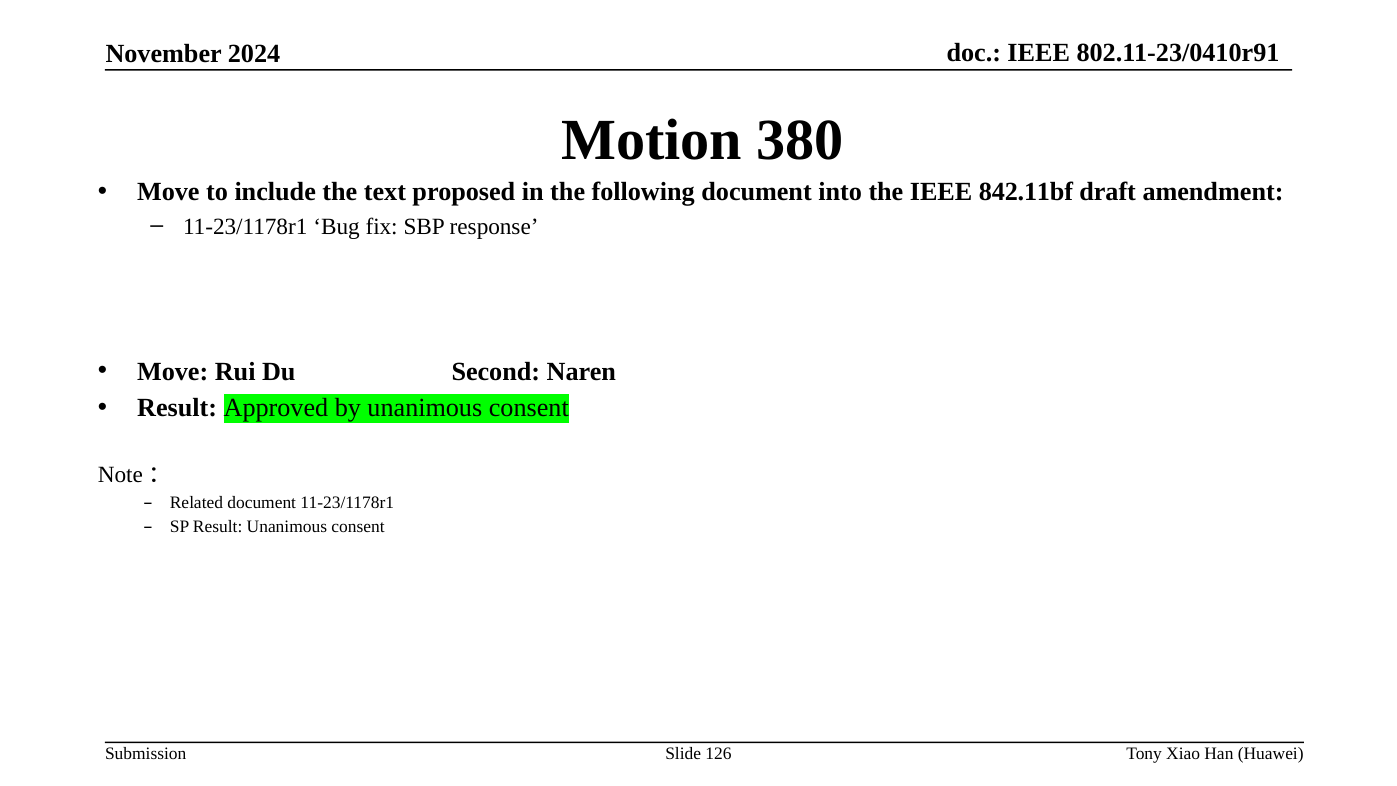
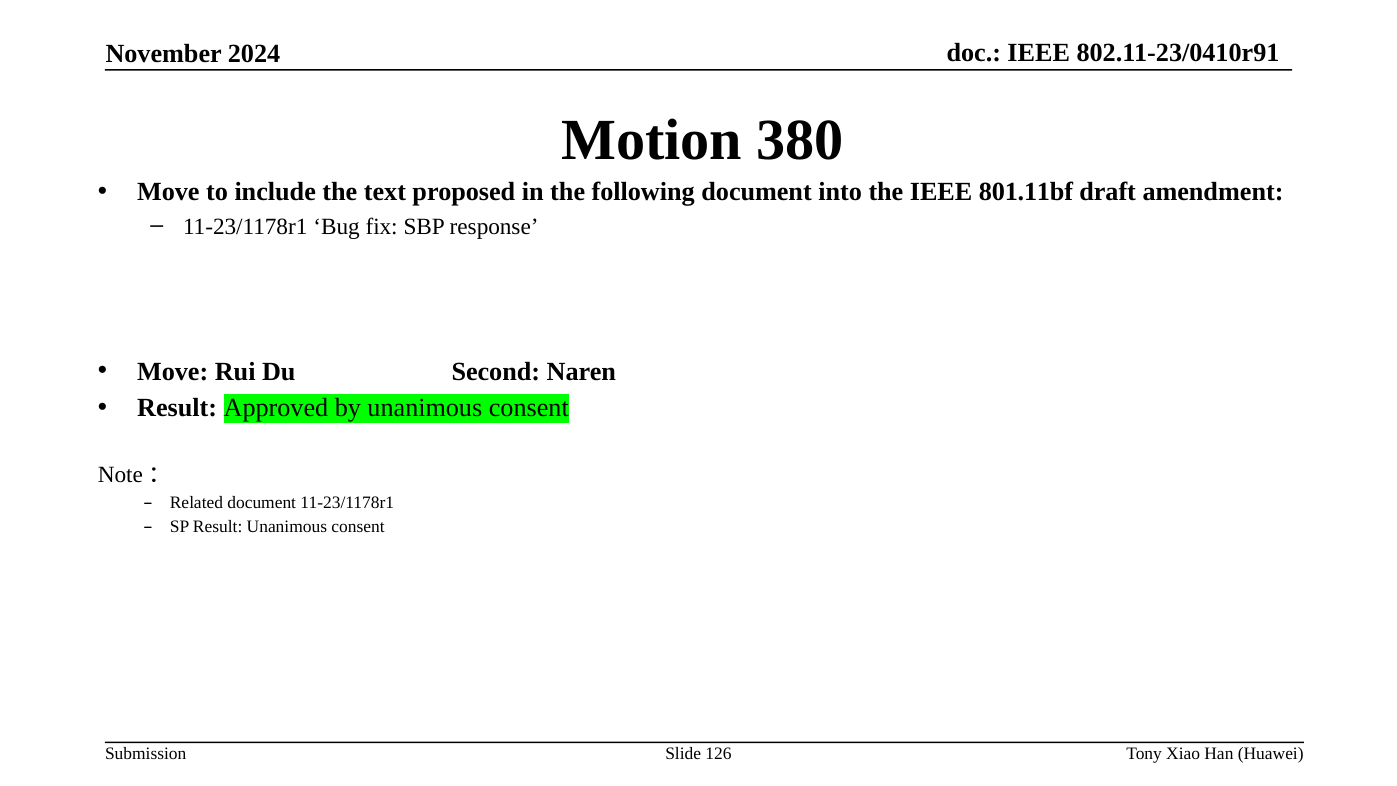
842.11bf: 842.11bf -> 801.11bf (1026, 192)
